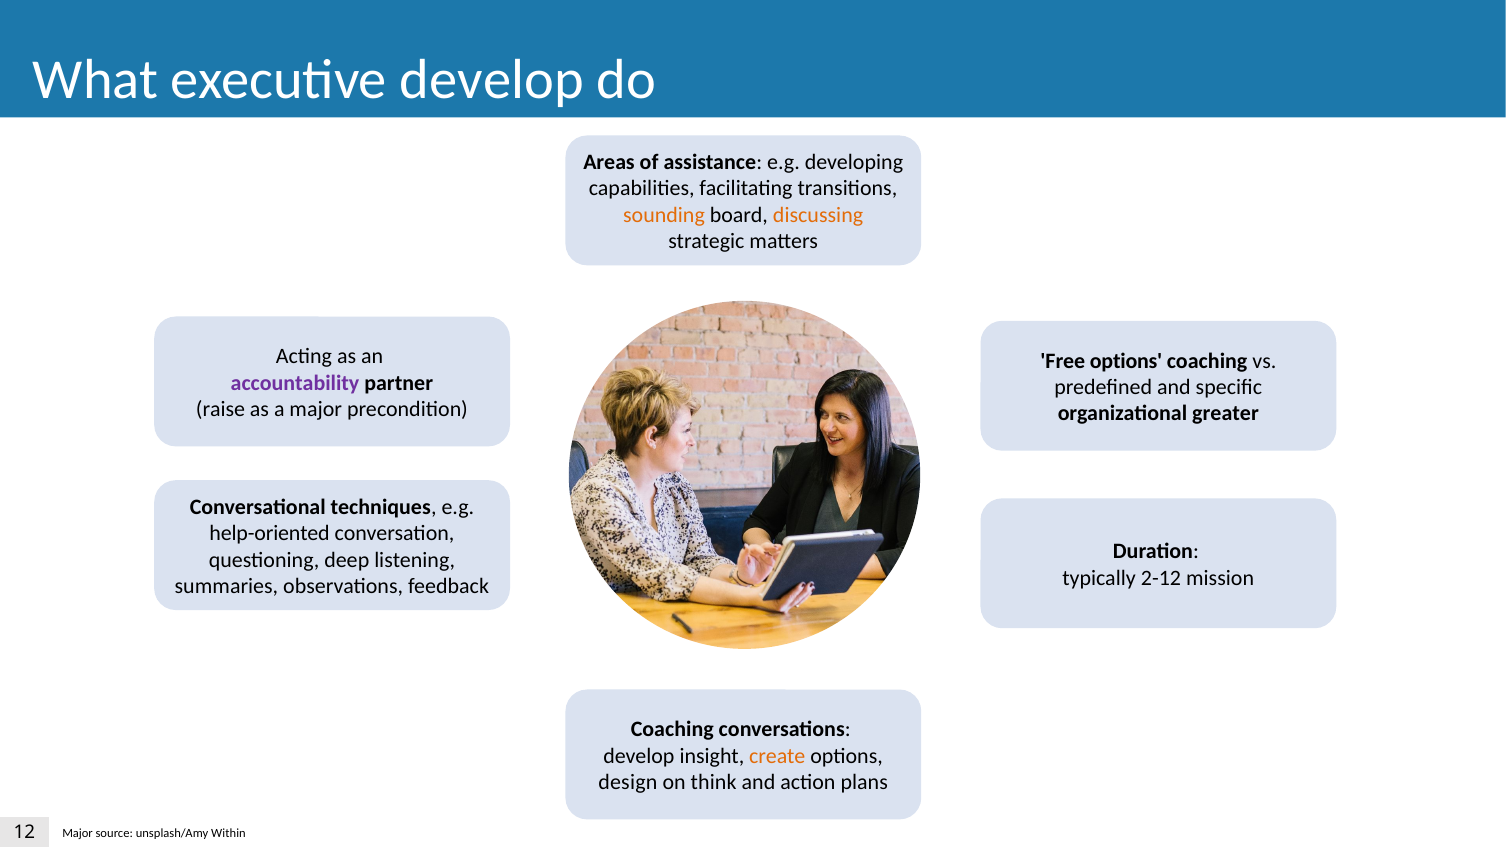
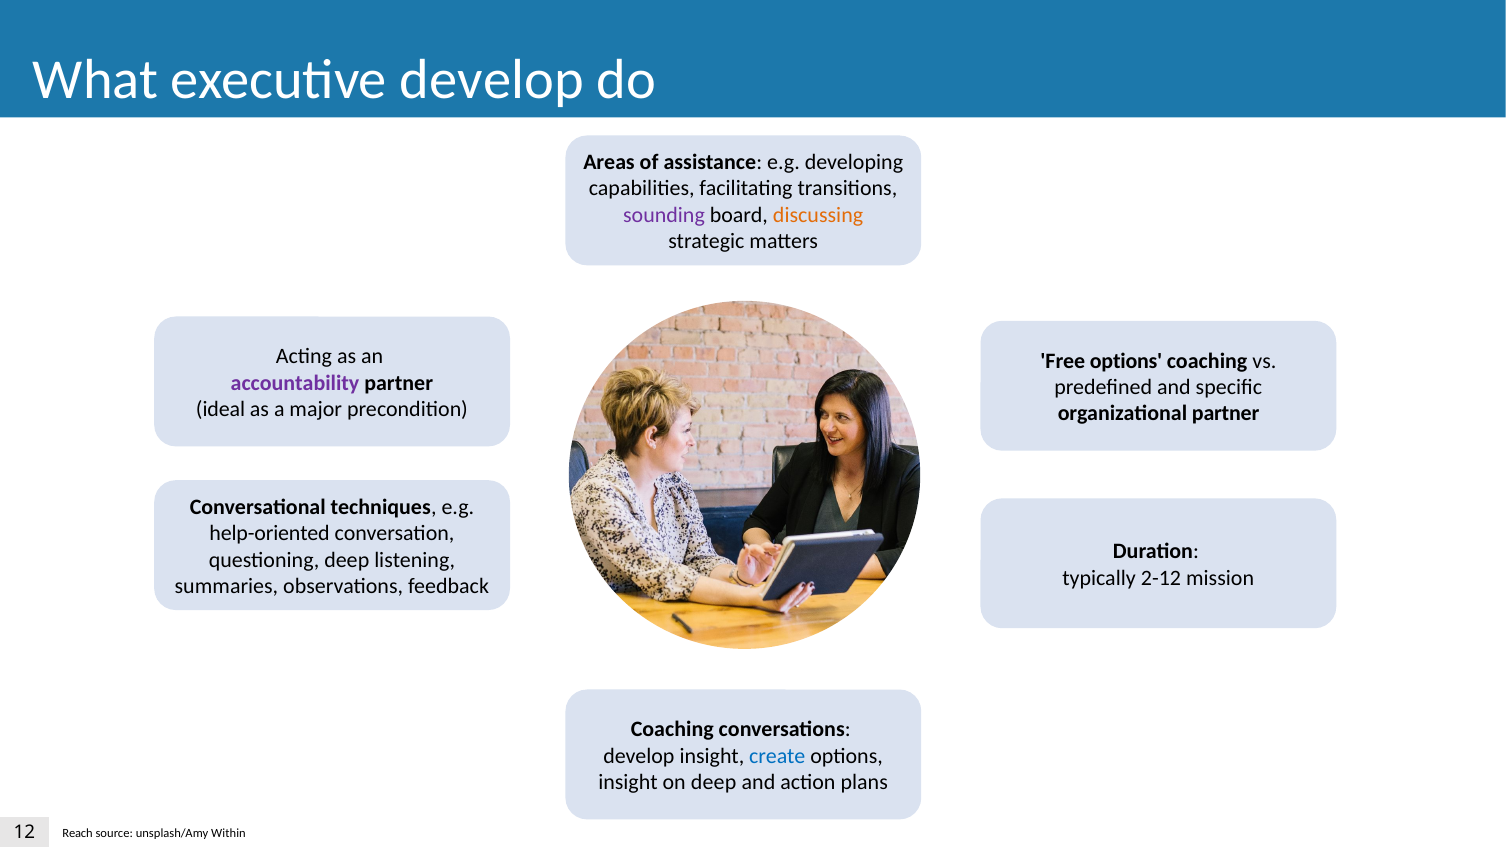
sounding colour: orange -> purple (664, 215)
raise: raise -> ideal (221, 409)
organizational greater: greater -> partner (1226, 414)
create colour: orange -> blue (777, 756)
design: design -> insight (628, 782)
on think: think -> deep (714, 782)
12 Major: Major -> Reach (78, 833)
